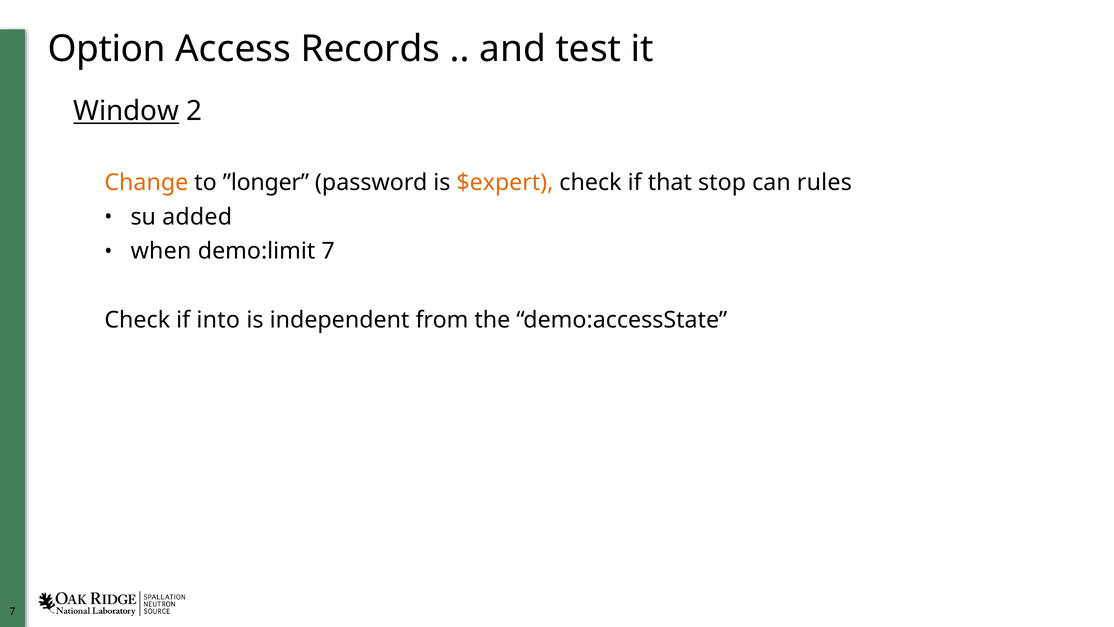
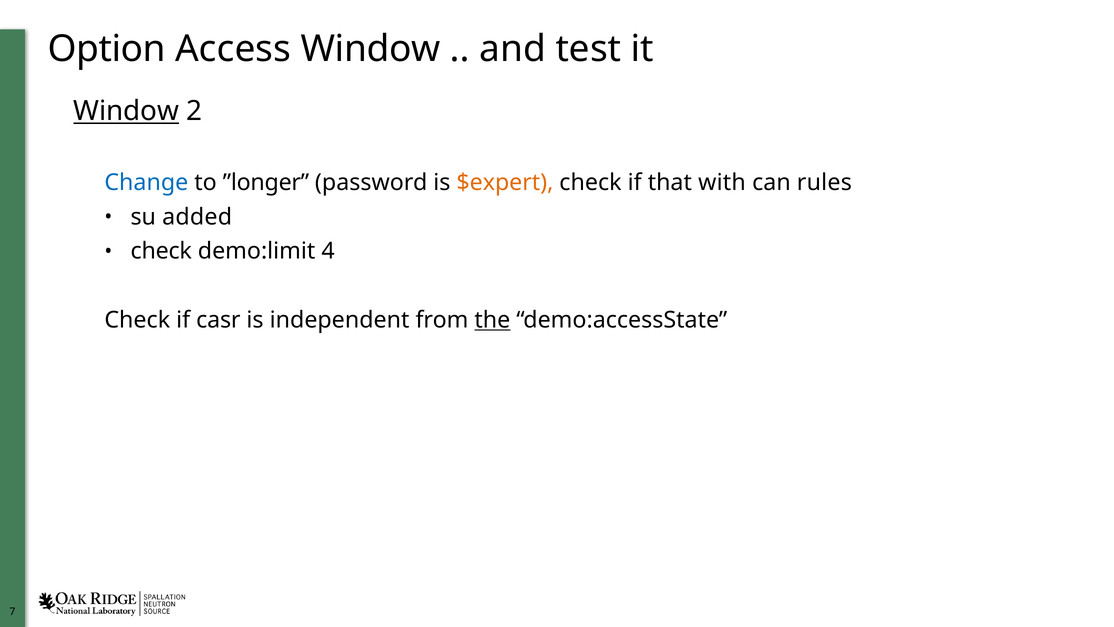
Access Records: Records -> Window (371, 49)
Change colour: orange -> blue (146, 182)
stop: stop -> with (722, 182)
when: when -> check (161, 251)
7: 7 -> 4 (328, 251)
into: into -> casr (218, 320)
the underline: none -> present (492, 320)
